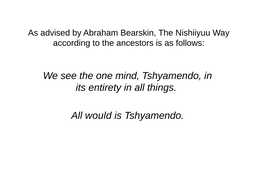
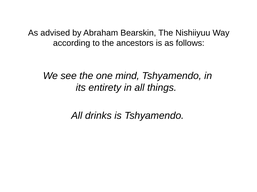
would: would -> drinks (98, 116)
